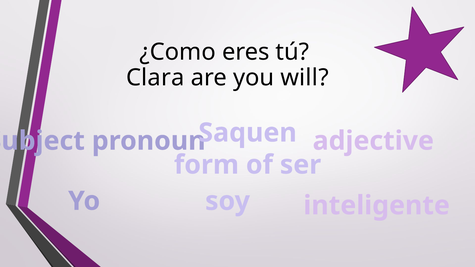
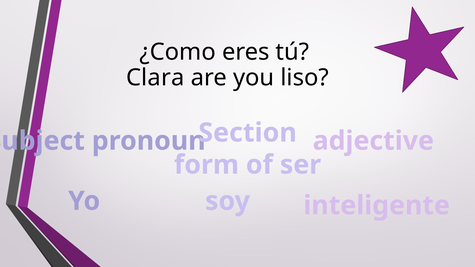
will: will -> liso (305, 78)
Saquen: Saquen -> Section (248, 133)
